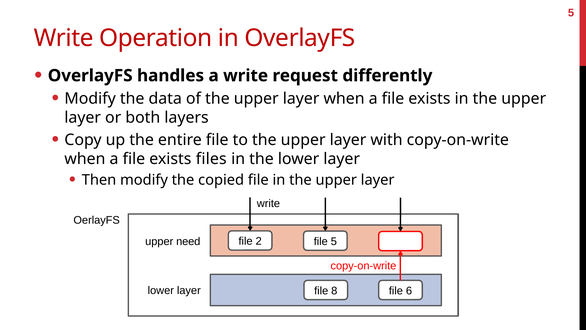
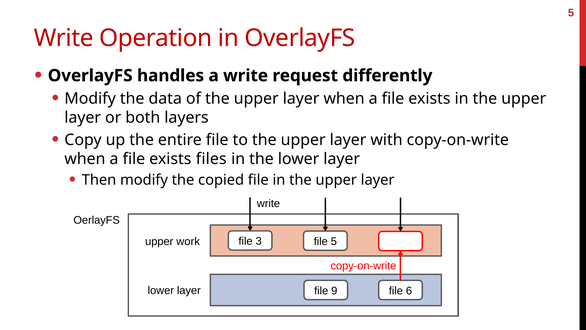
2: 2 -> 3 (259, 241)
need: need -> work (188, 241)
8: 8 -> 9 (334, 290)
